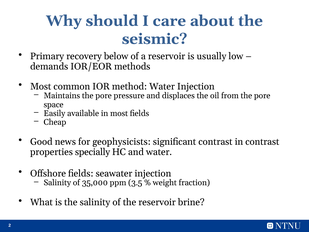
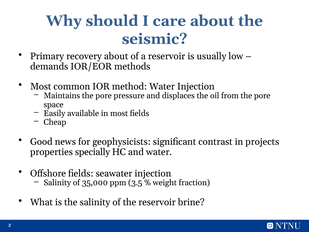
recovery below: below -> about (116, 56)
in contrast: contrast -> projects (262, 142)
